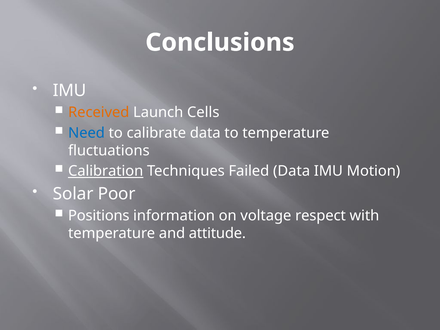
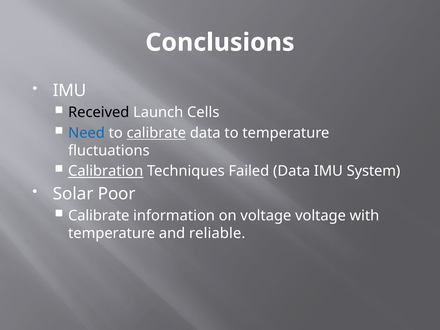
Received colour: orange -> black (99, 112)
calibrate underline: none -> present (156, 133)
Motion: Motion -> System (374, 171)
Positions: Positions -> Calibrate (99, 216)
voltage respect: respect -> voltage (321, 216)
attitude: attitude -> reliable (217, 233)
